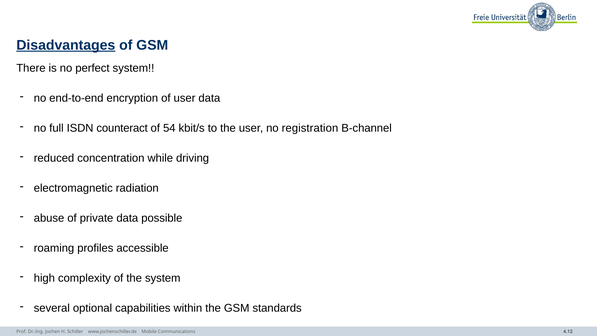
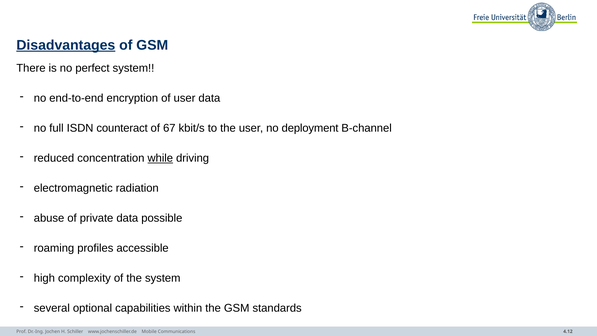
54: 54 -> 67 (169, 128)
registration: registration -> deployment (310, 128)
while underline: none -> present (160, 158)
